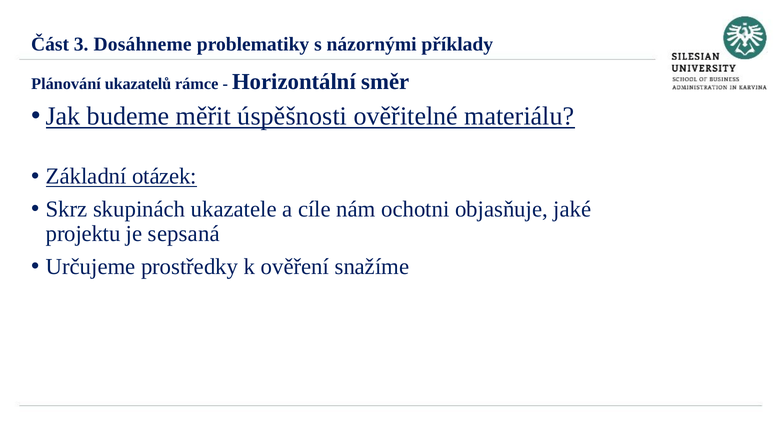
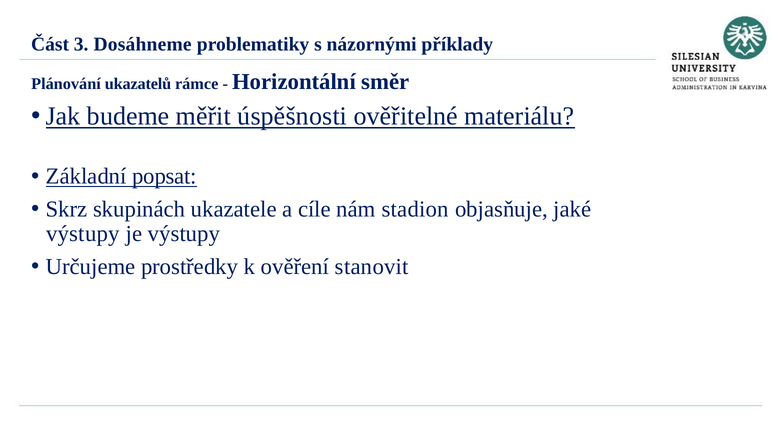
otázek: otázek -> popsat (164, 176)
ochotni: ochotni -> stadion (415, 209)
projektu: projektu -> výstupy (83, 234)
je sepsaná: sepsaná -> výstupy (184, 234)
snažíme: snažíme -> stanovit (372, 266)
